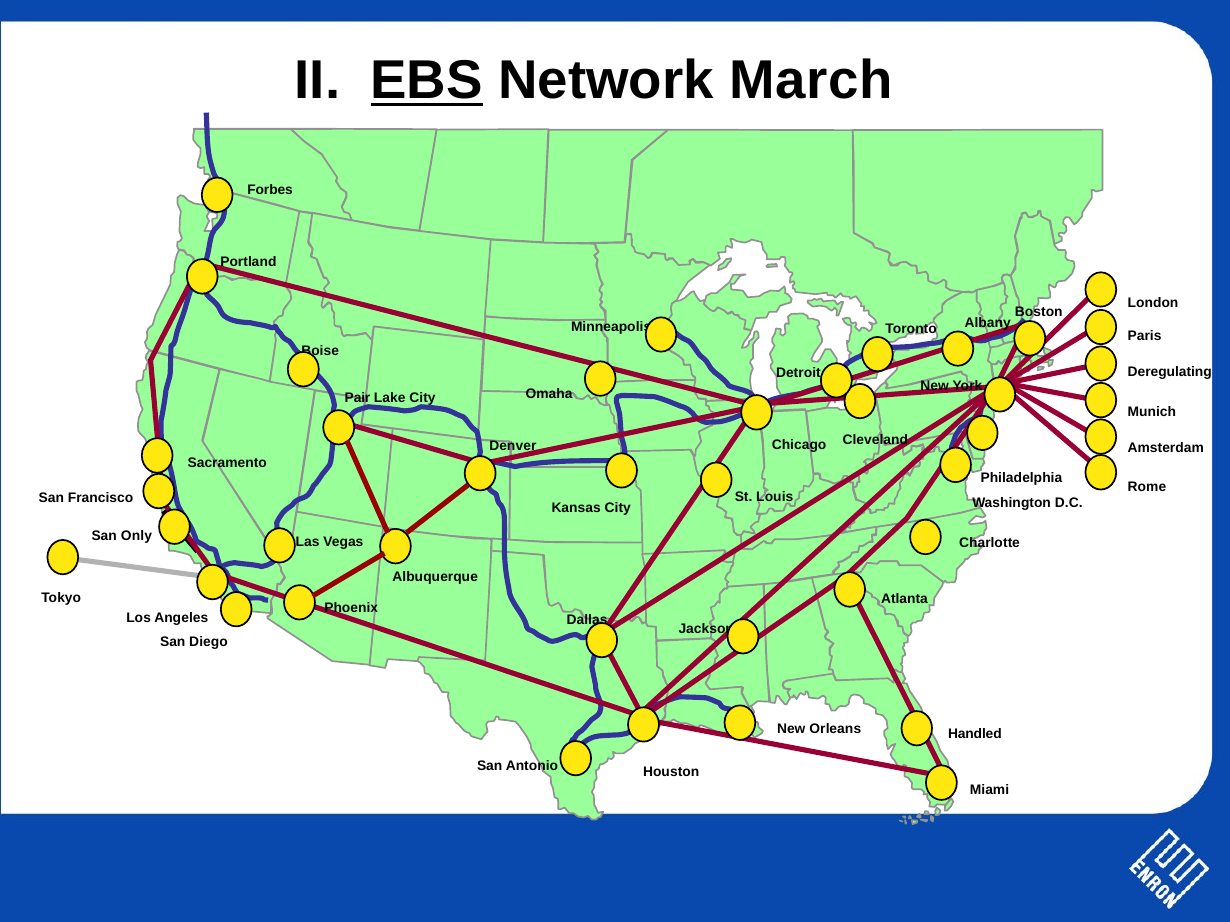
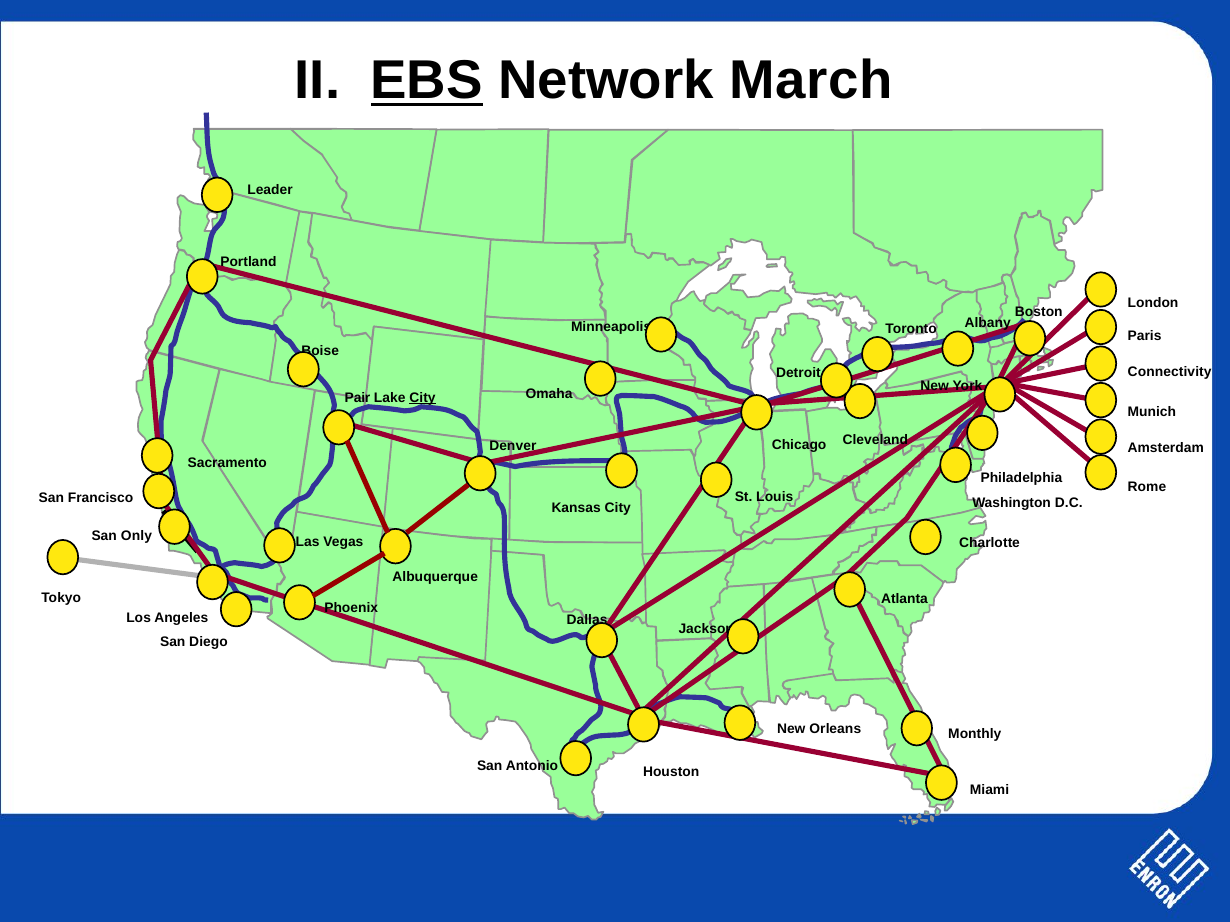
Forbes: Forbes -> Leader (270, 190)
Deregulating: Deregulating -> Connectivity (1170, 373)
City underline: none -> present (423, 398)
Handled: Handled -> Monthly (975, 735)
